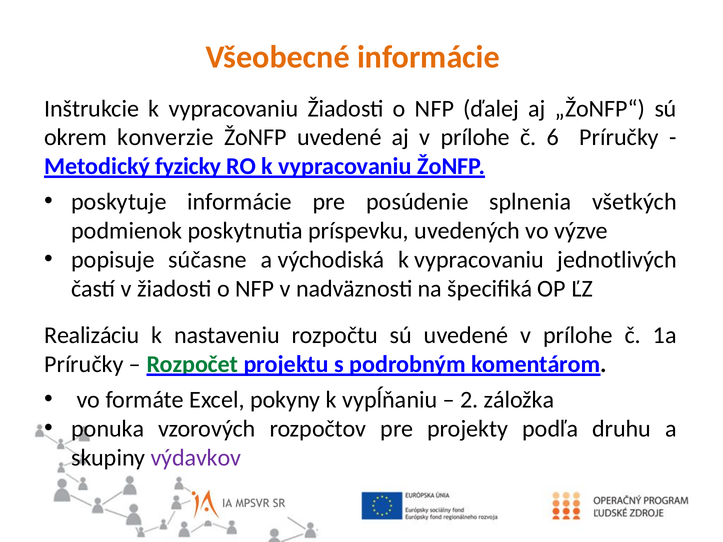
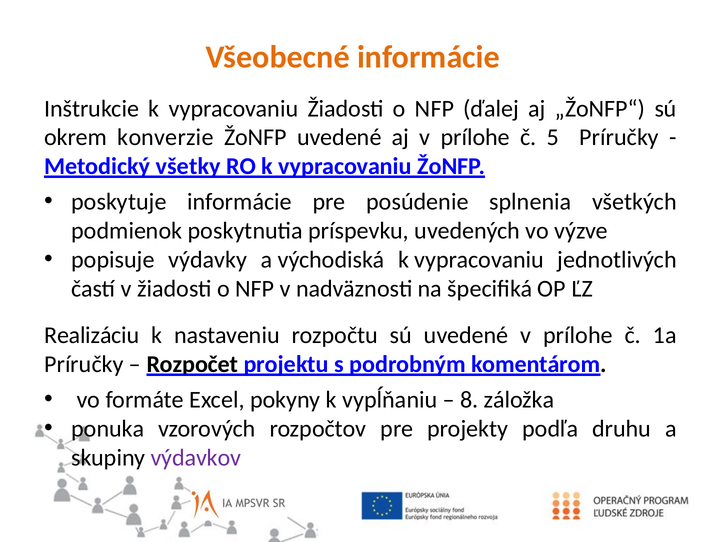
6: 6 -> 5 (553, 138)
fyzicky: fyzicky -> všetky (188, 167)
súčasne: súčasne -> výdavky (208, 260)
Rozpočet colour: green -> black (192, 365)
2: 2 -> 8 (469, 400)
